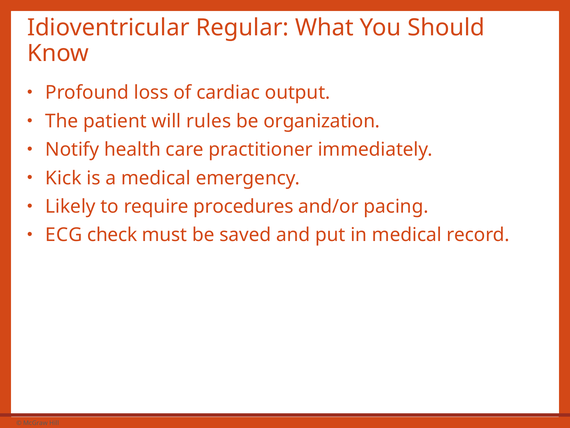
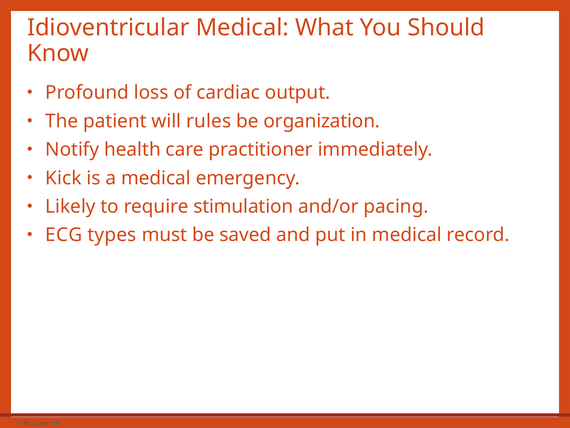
Idioventricular Regular: Regular -> Medical (242, 28)
procedures: procedures -> stimulation (243, 206)
check: check -> types (112, 235)
